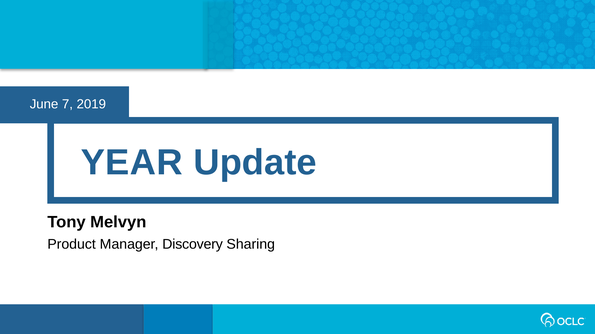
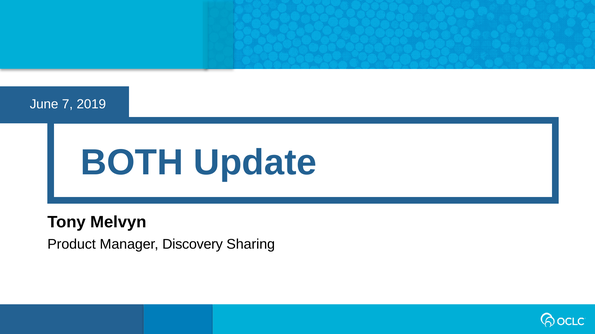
YEAR: YEAR -> BOTH (132, 163)
